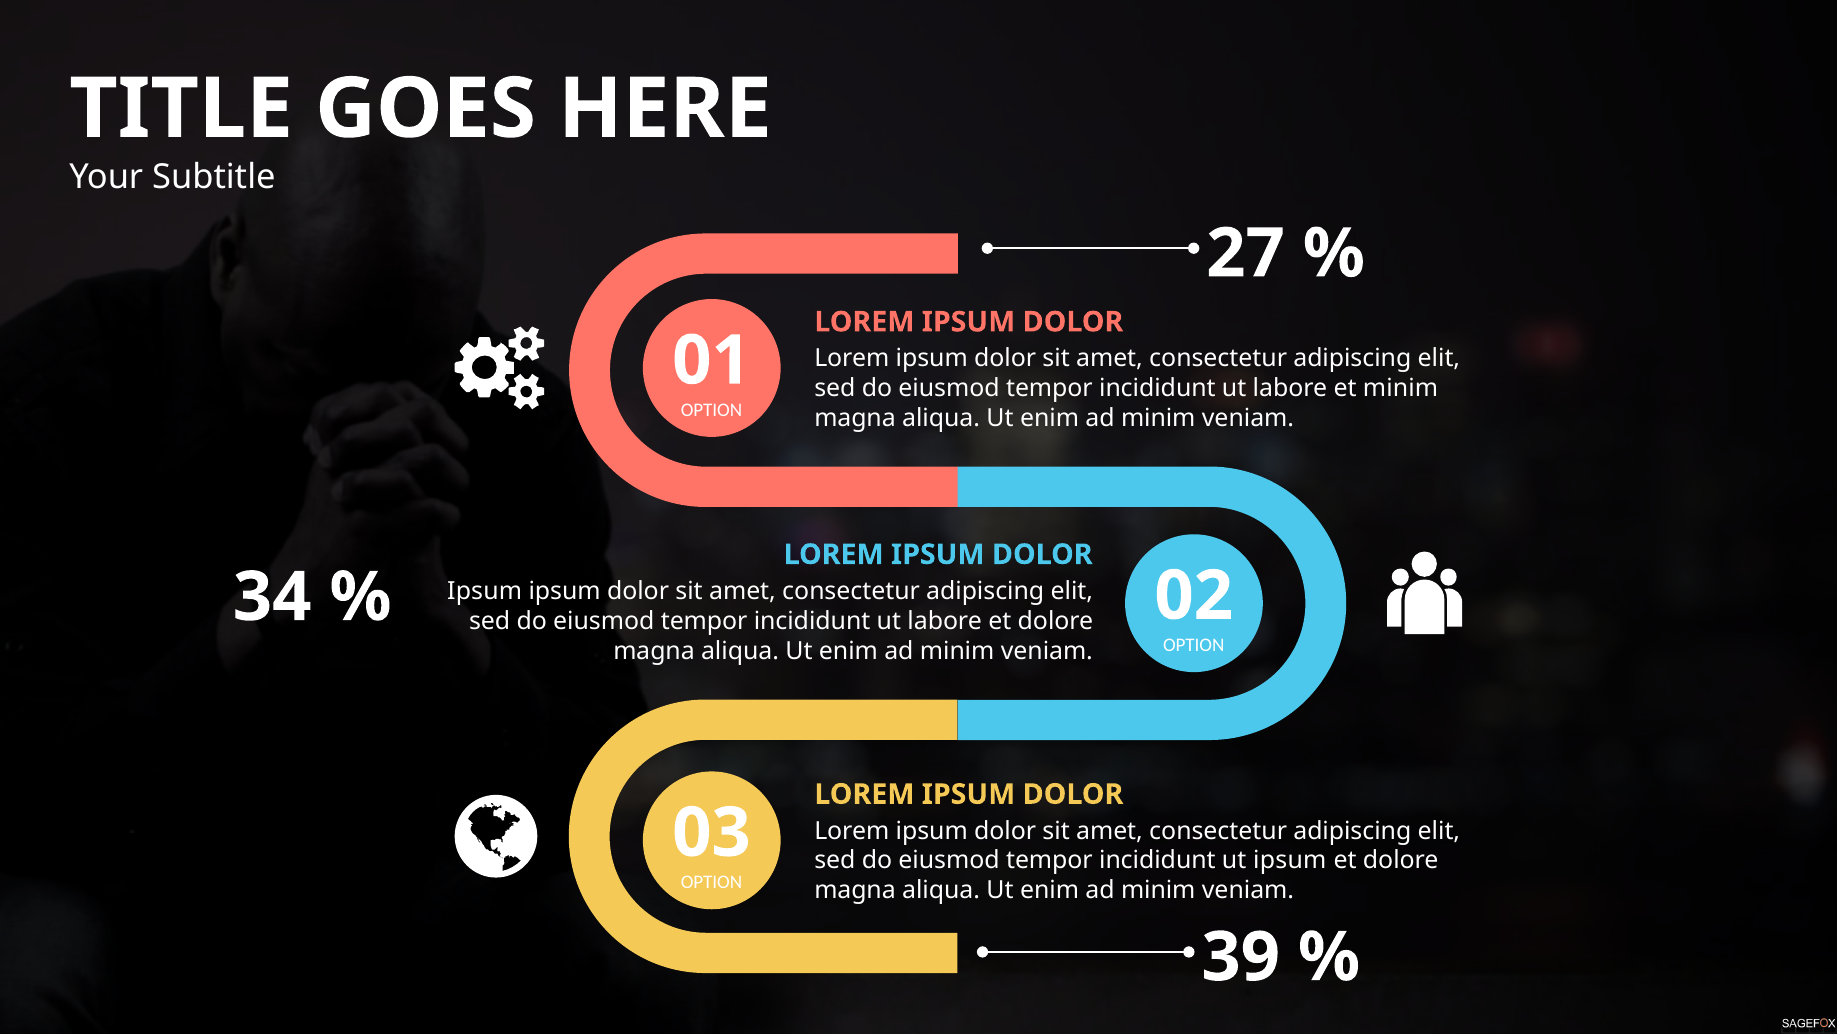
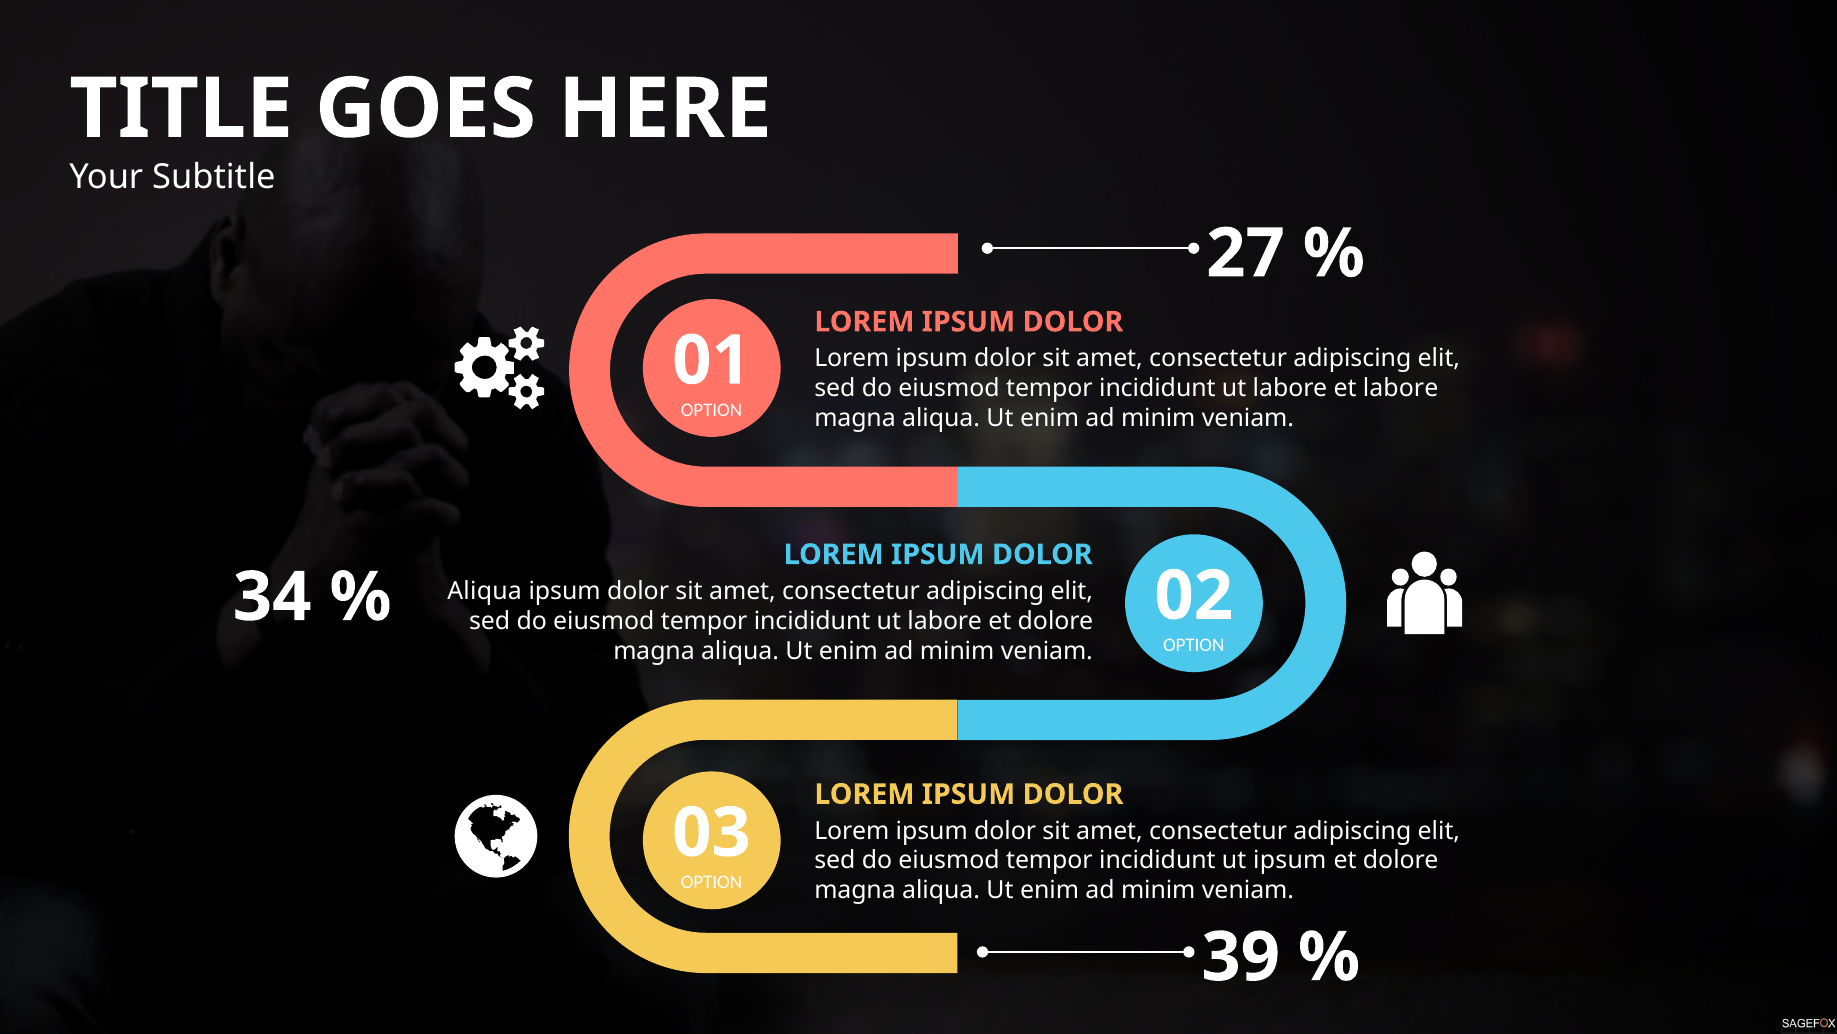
et minim: minim -> labore (1401, 388)
Ipsum: Ipsum -> Aliqua (485, 591)
